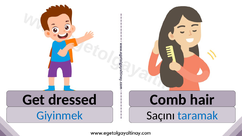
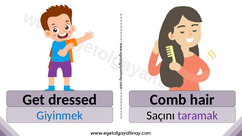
taramak colour: blue -> purple (198, 116)
